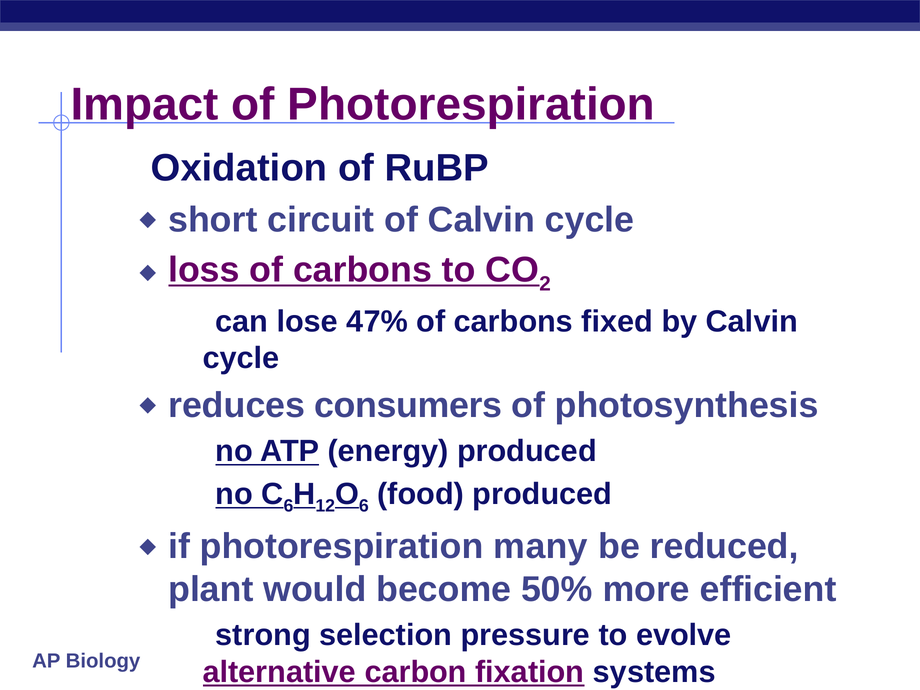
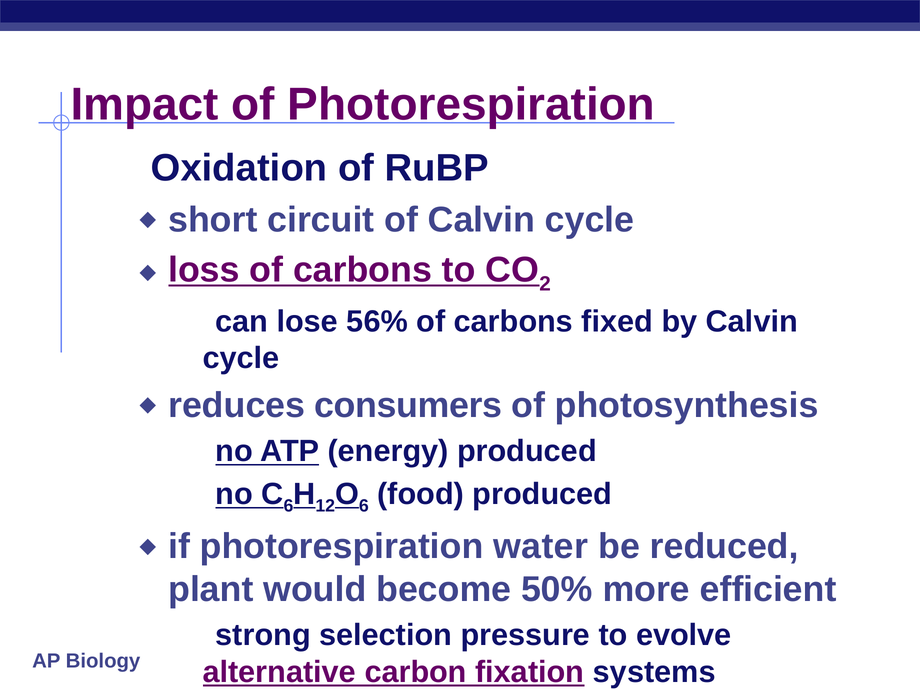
47%: 47% -> 56% (377, 321)
many: many -> water (541, 547)
